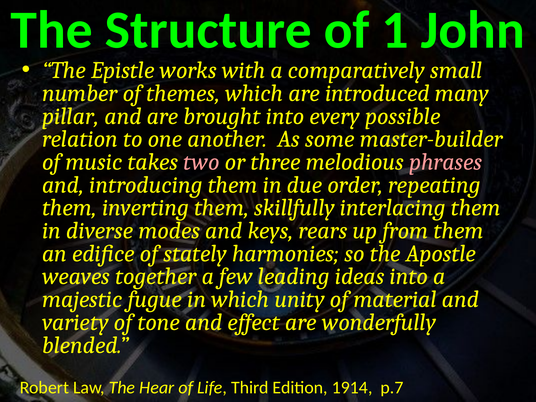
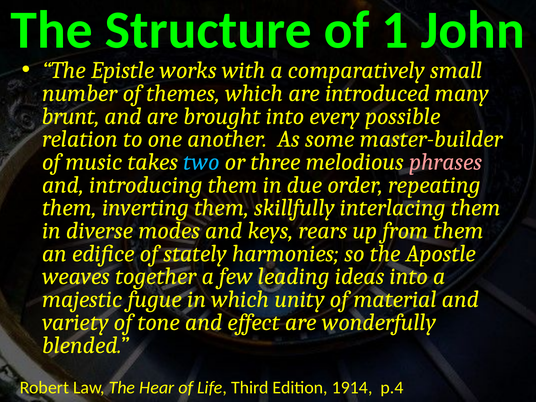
pillar: pillar -> brunt (71, 116)
two colour: pink -> light blue (201, 162)
p.7: p.7 -> p.4 (392, 388)
